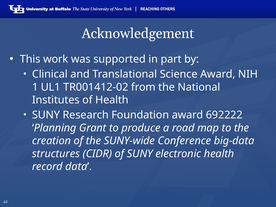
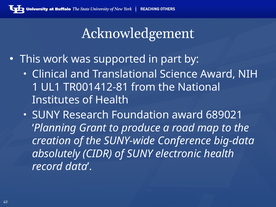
TR001412-02: TR001412-02 -> TR001412-81 (96, 87)
692222: 692222 -> 689021 (224, 115)
structures: structures -> absolutely (56, 154)
